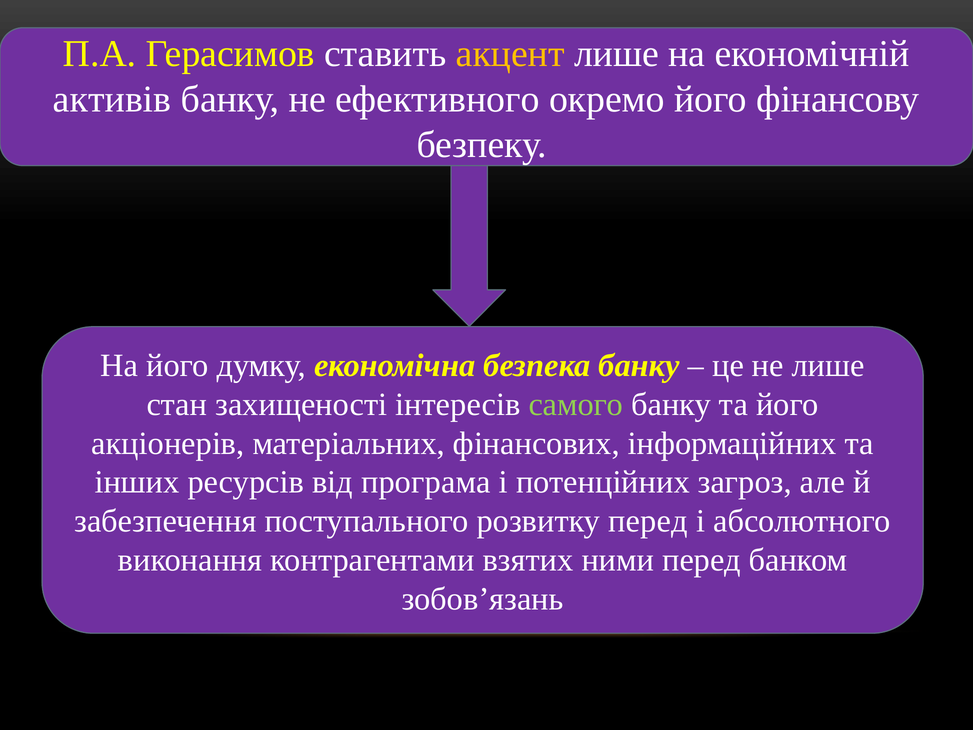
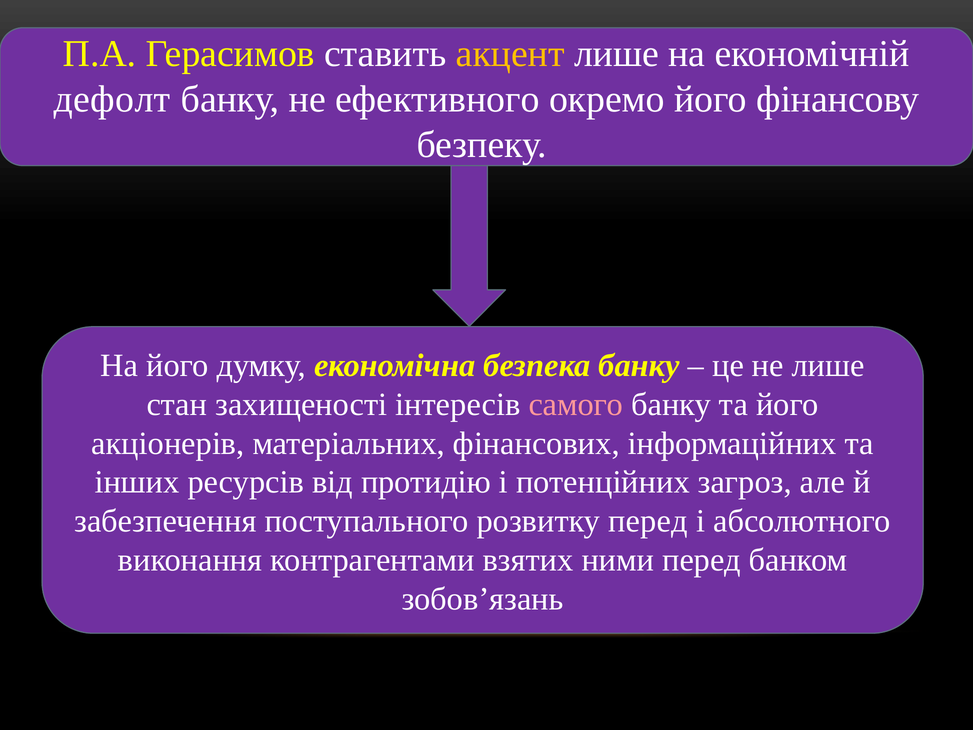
активів: активів -> дефолт (112, 99)
самого colour: light green -> pink (576, 404)
програма: програма -> протидію (426, 482)
